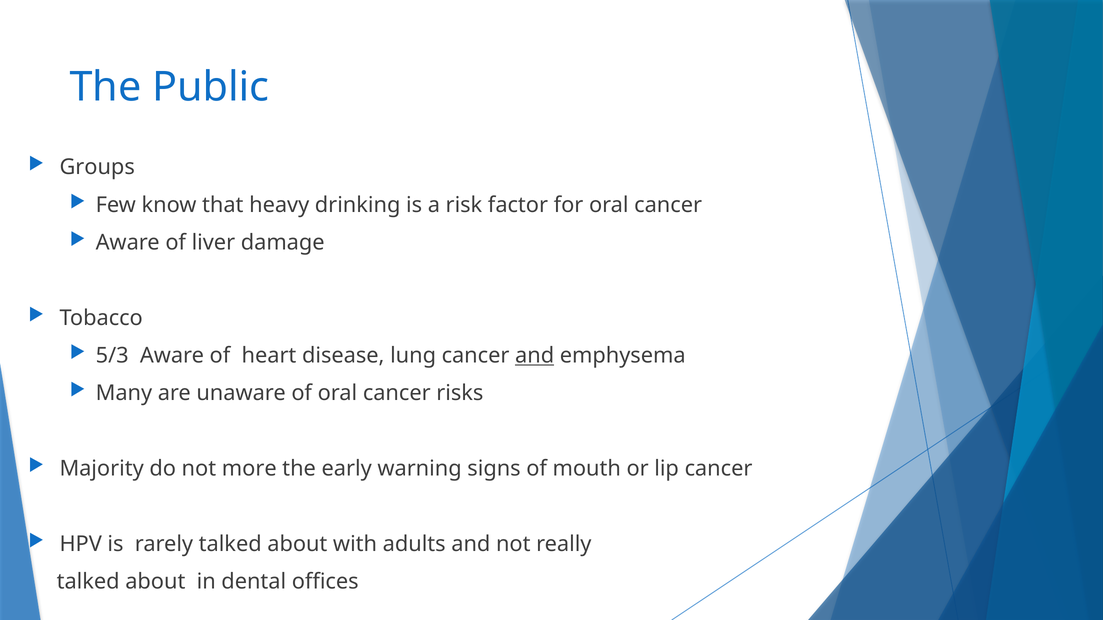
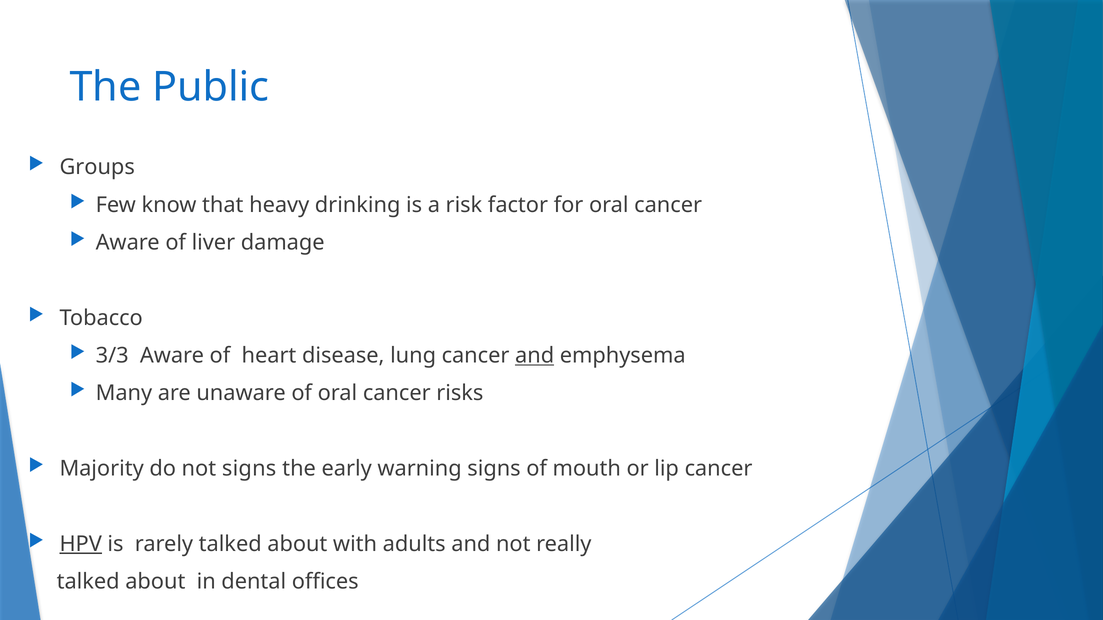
5/3: 5/3 -> 3/3 (112, 356)
not more: more -> signs (249, 469)
HPV underline: none -> present (81, 544)
